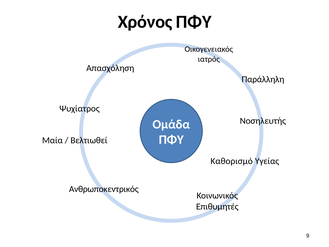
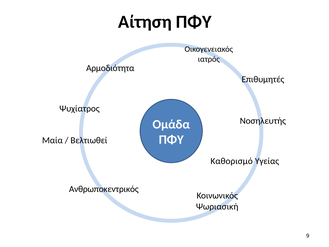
Χρόνος: Χρόνος -> Αίτηση (145, 22)
Απασχόληση: Απασχόληση -> Αρμοδιότητα (110, 68)
Παράλληλη: Παράλληλη -> Επιθυμητές (263, 79)
Επιθυμητές: Επιθυμητές -> Ψωριασική (217, 206)
